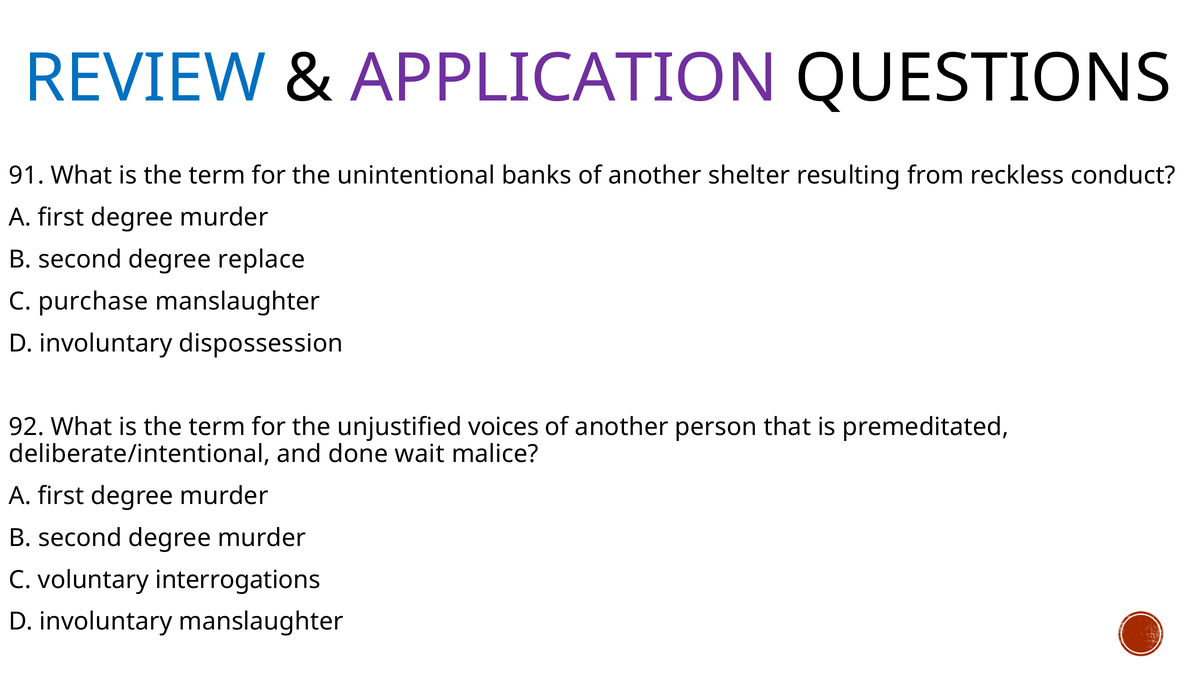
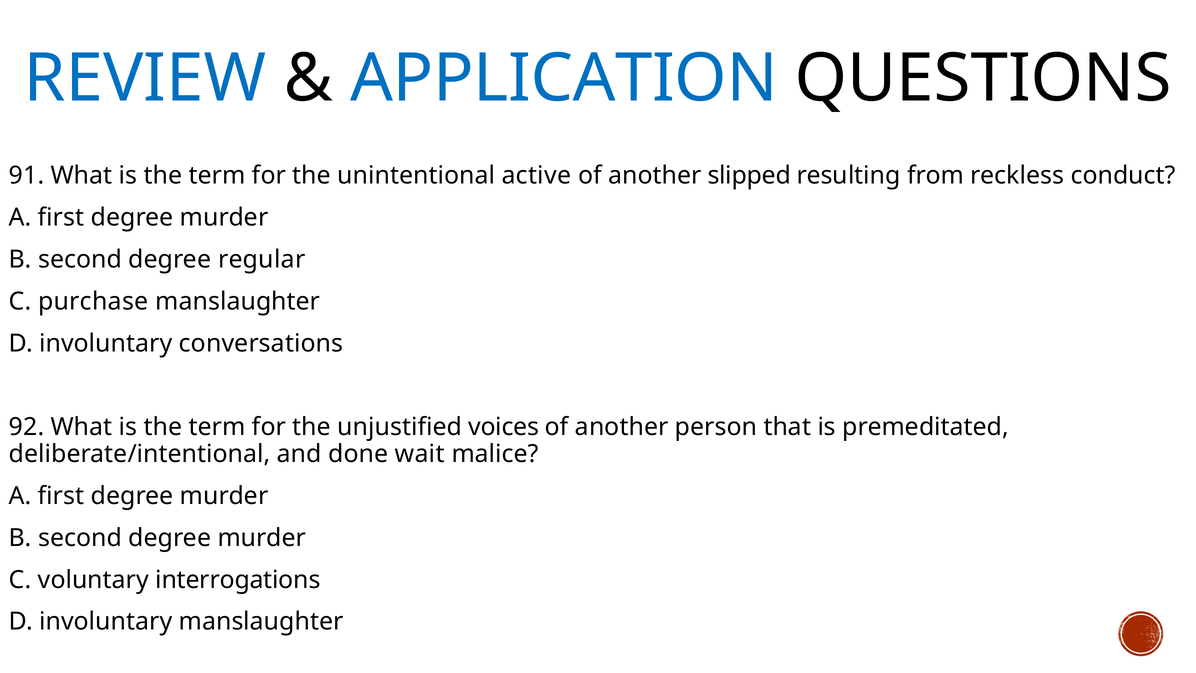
APPLICATION colour: purple -> blue (564, 79)
banks: banks -> active (536, 176)
shelter: shelter -> slipped (749, 176)
replace: replace -> regular (262, 259)
dispossession: dispossession -> conversations (261, 343)
